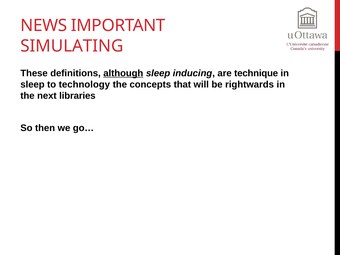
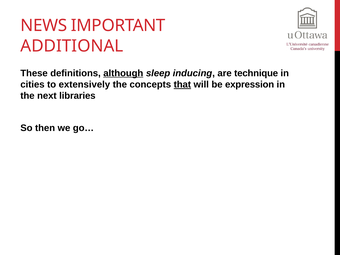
SIMULATING: SIMULATING -> ADDITIONAL (72, 46)
sleep: sleep -> cities (32, 85)
technology: technology -> extensively (84, 85)
that underline: none -> present (182, 85)
rightwards: rightwards -> expression (250, 85)
